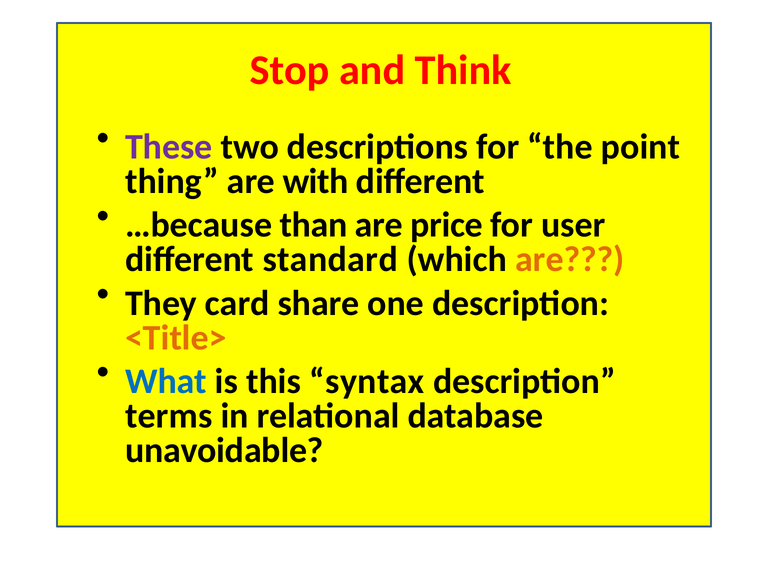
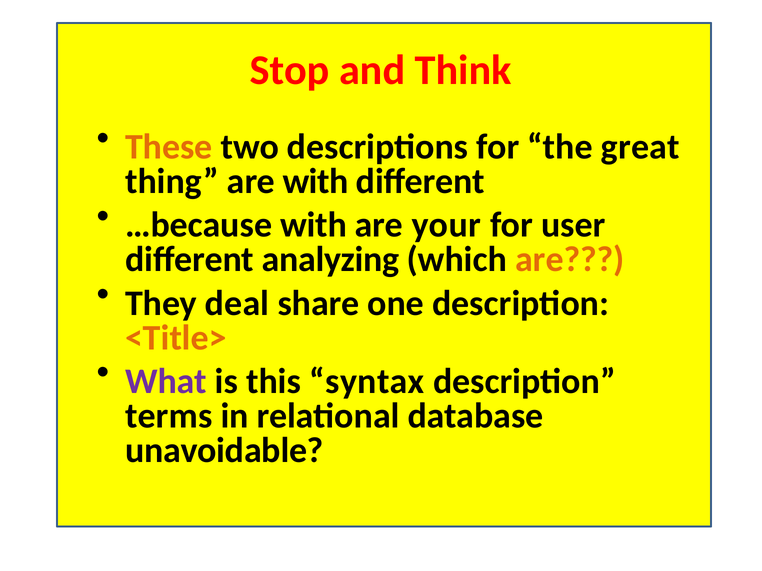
These colour: purple -> orange (169, 147)
point: point -> great (640, 147)
…because than: than -> with (314, 225)
price: price -> your (446, 225)
standard: standard -> analyzing (331, 260)
card: card -> deal (237, 303)
What colour: blue -> purple (166, 382)
